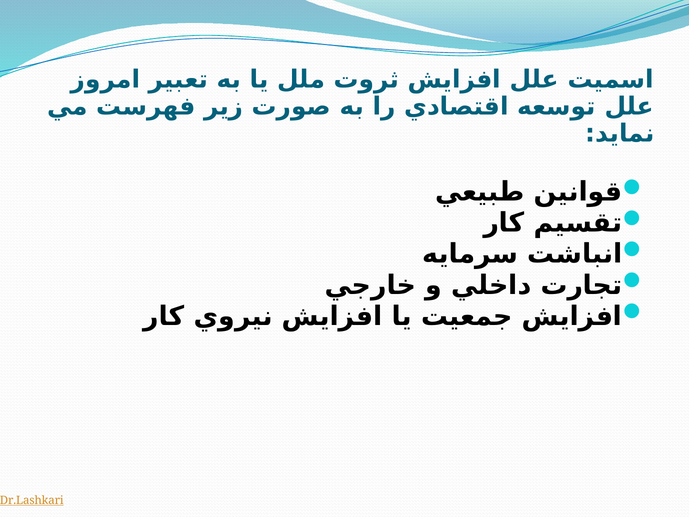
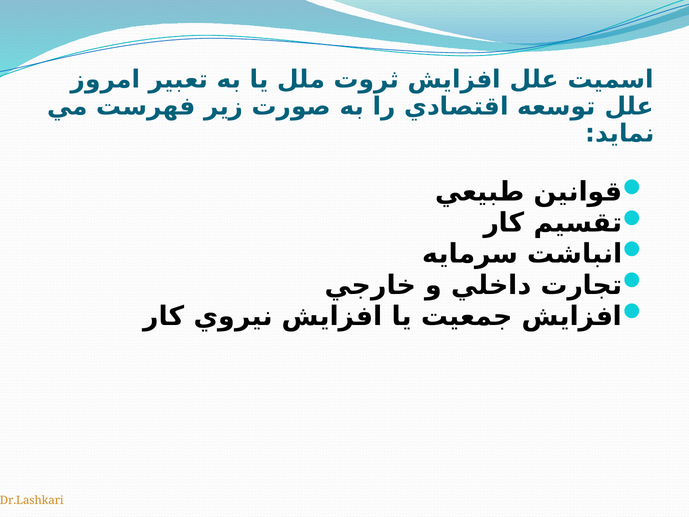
Dr.Lashkari underline: present -> none (32, 500)
